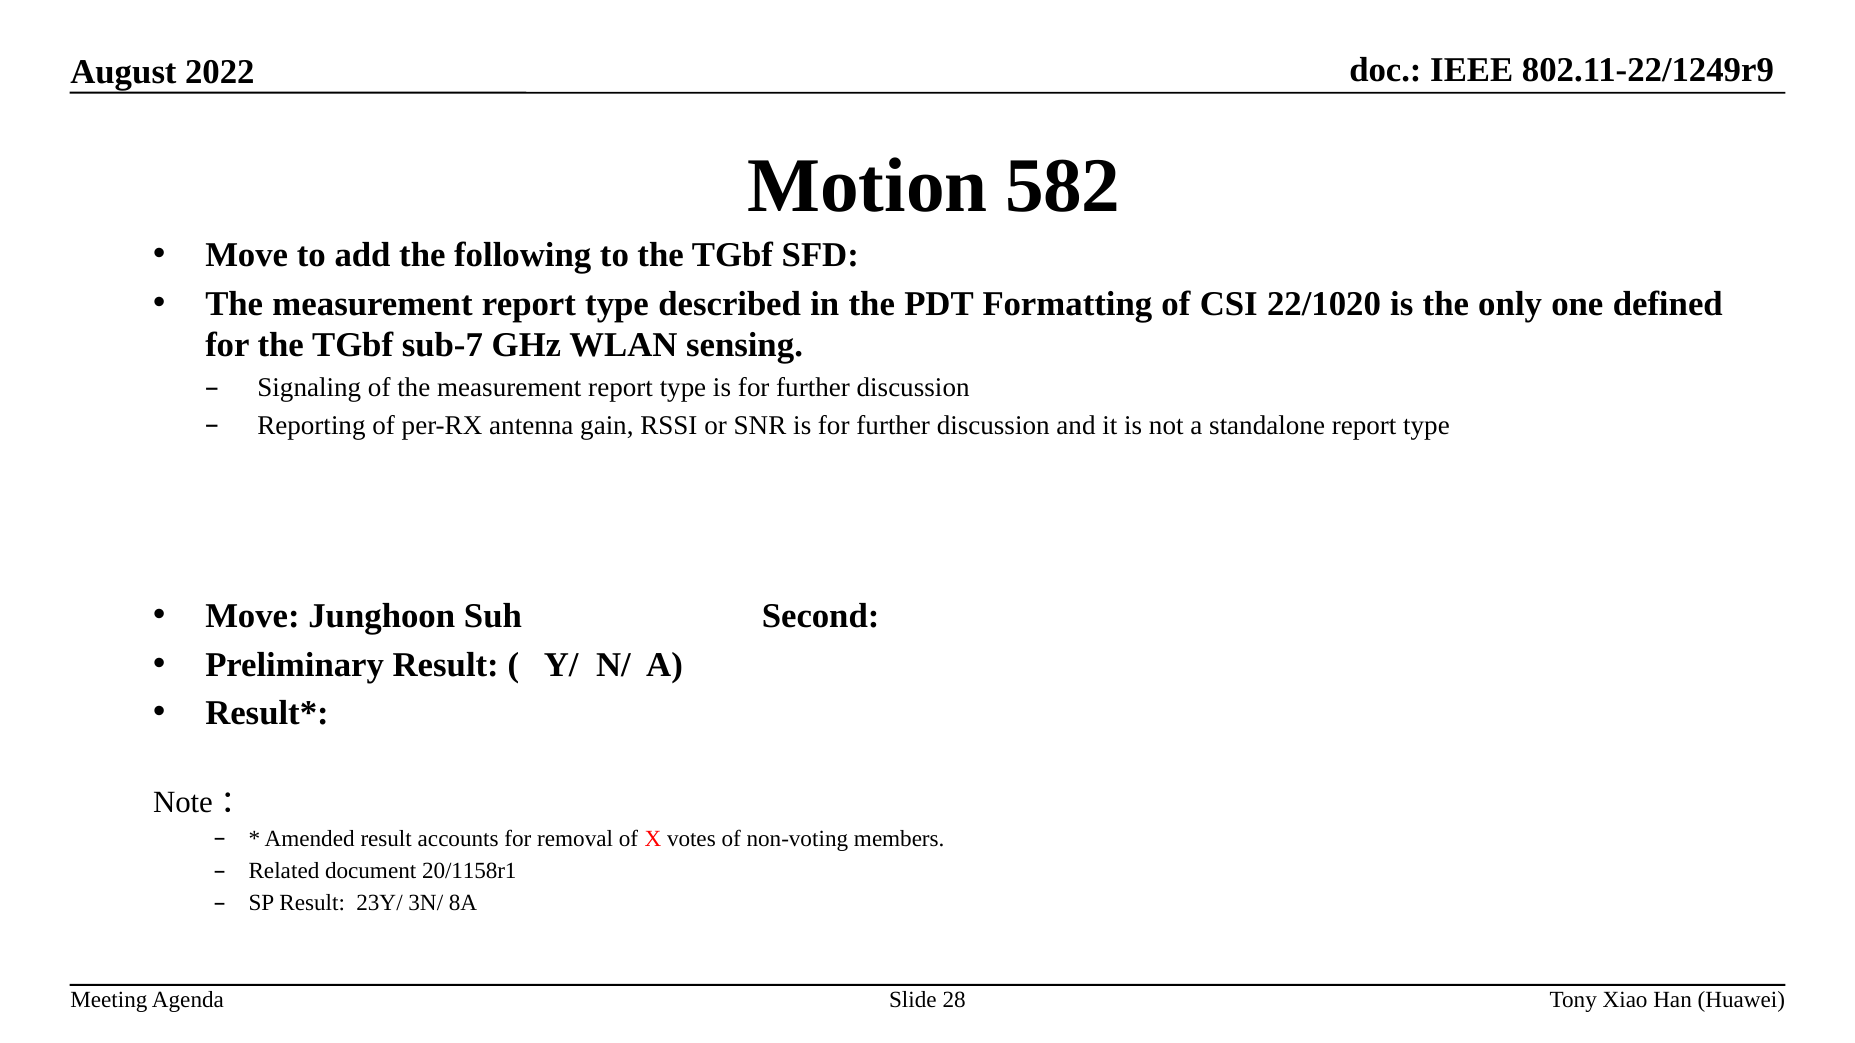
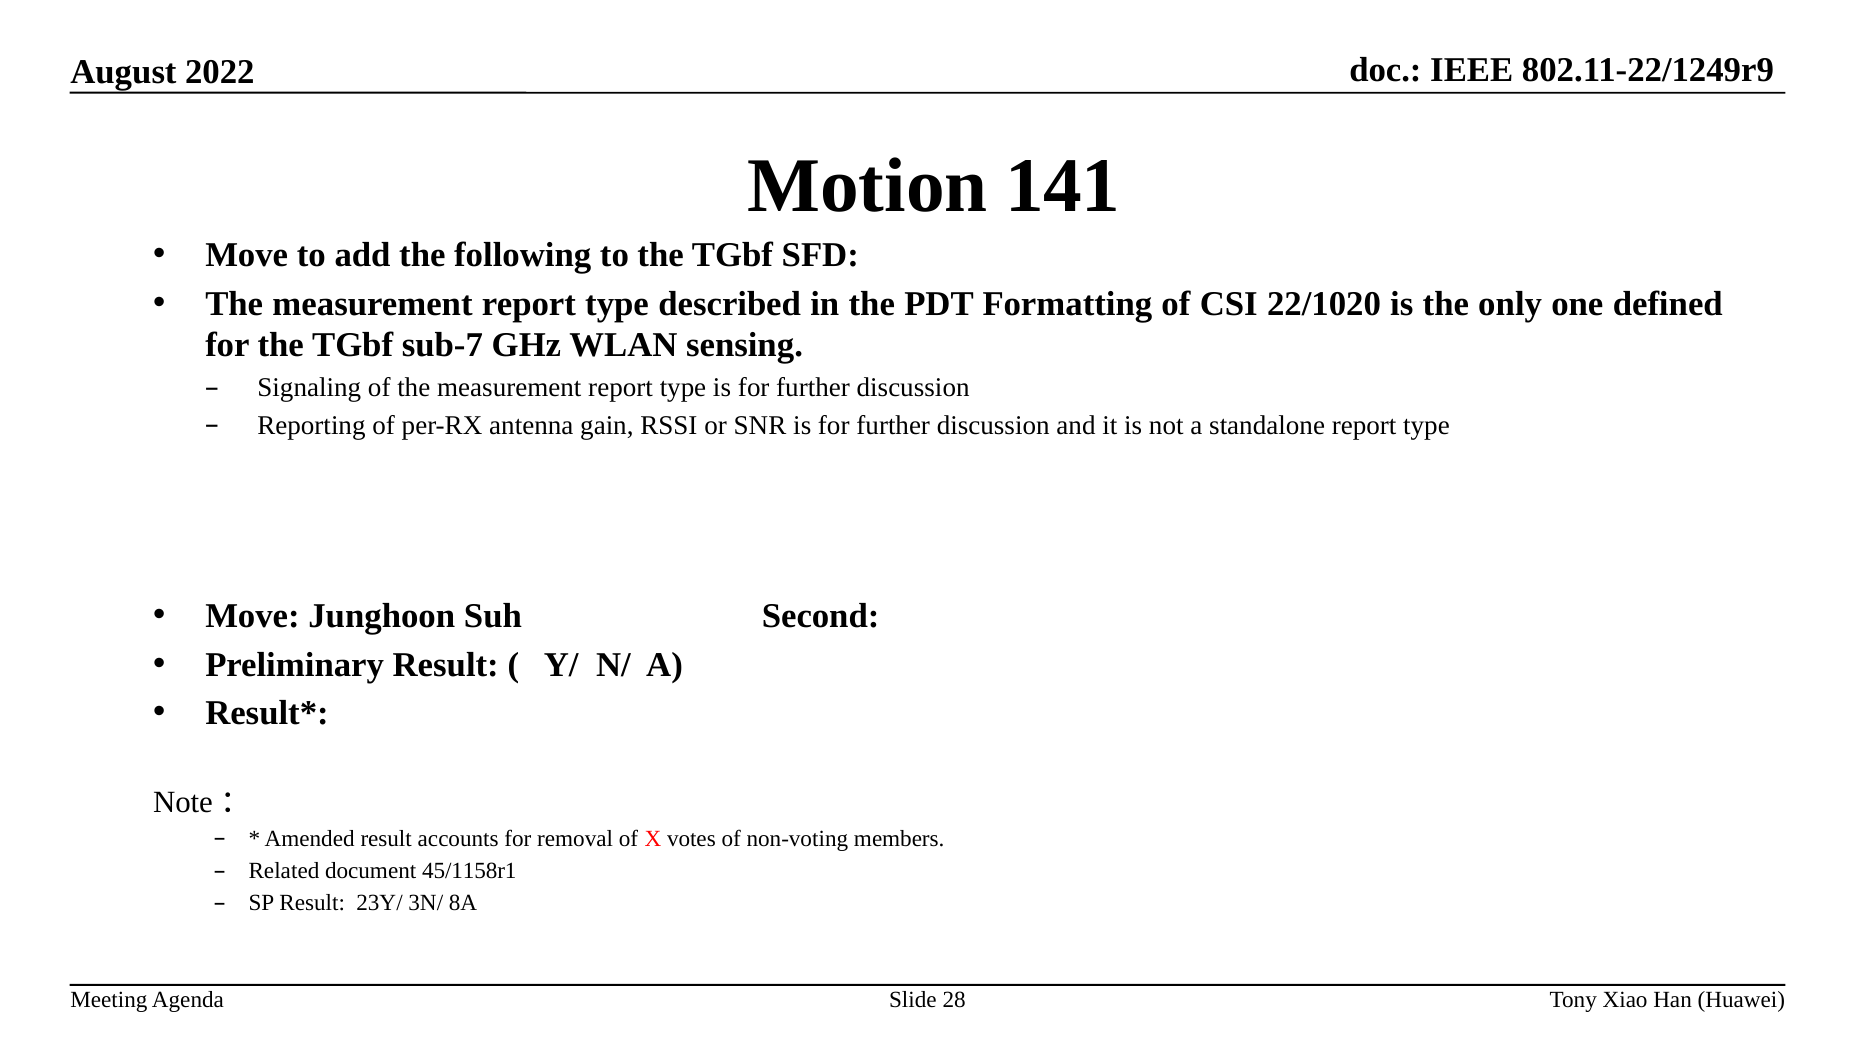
582: 582 -> 141 (1063, 186)
20/1158r1: 20/1158r1 -> 45/1158r1 (469, 871)
